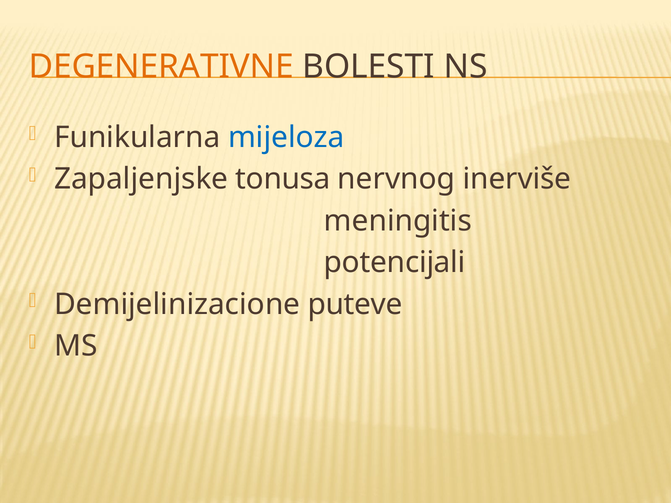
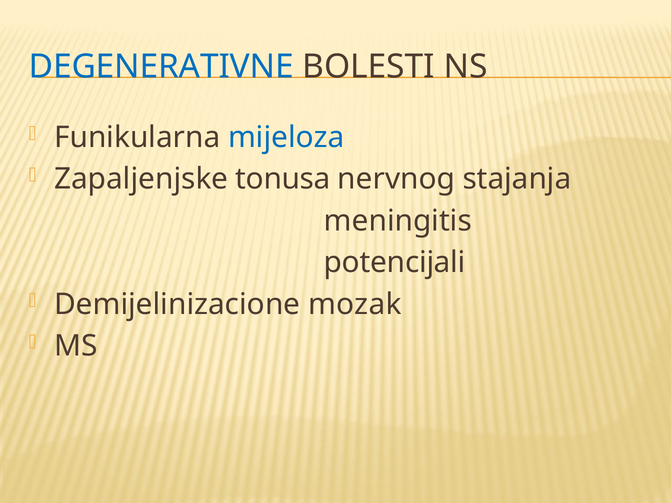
DEGENERATIVNE colour: orange -> blue (161, 67)
inerviše: inerviše -> stajanja (517, 179)
puteve: puteve -> mozak (355, 304)
